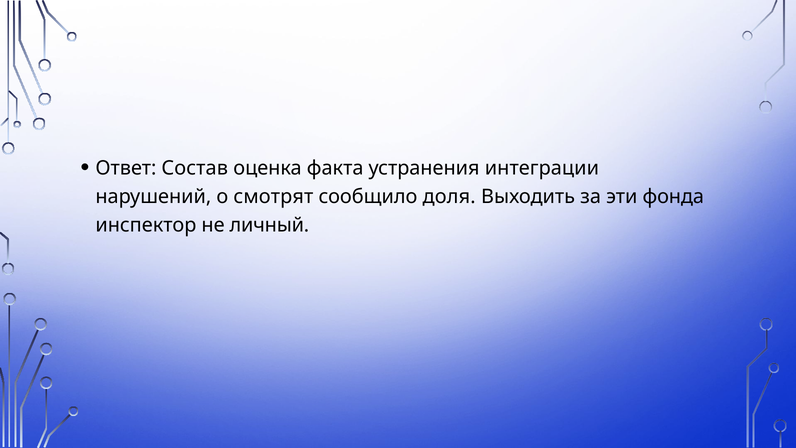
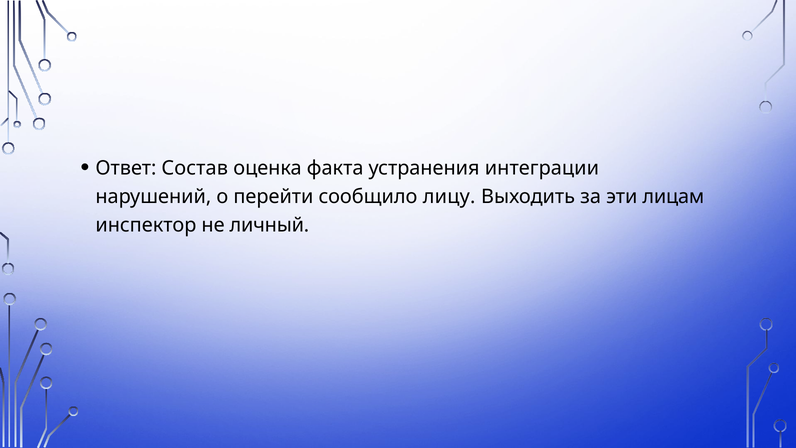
смотрят: смотрят -> перейти (273, 197)
доля: доля -> лицу (449, 197)
фонда: фонда -> лицам (673, 197)
